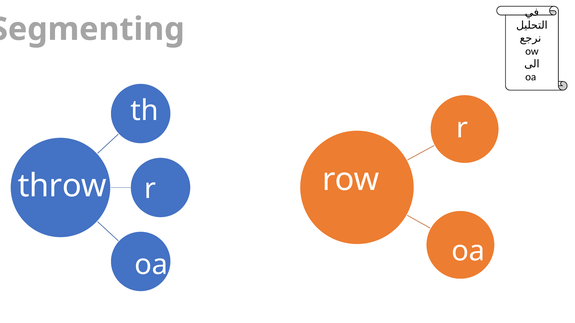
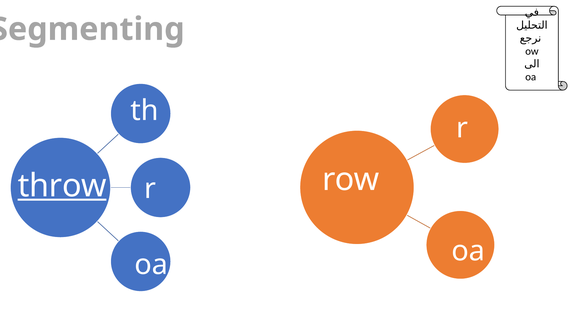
throw underline: none -> present (62, 186)
